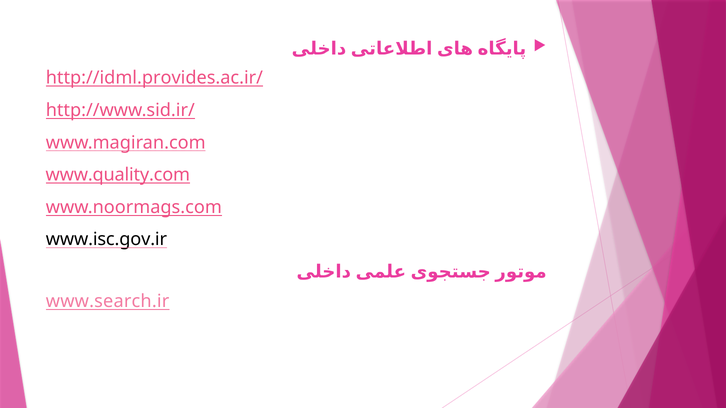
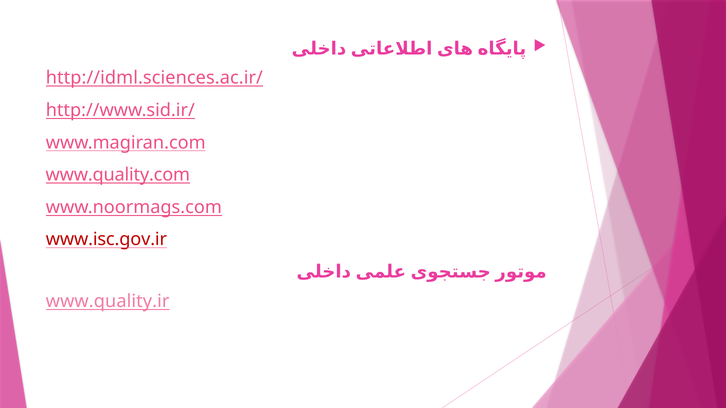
http://idml.provides.ac.ir/: http://idml.provides.ac.ir/ -> http://idml.sciences.ac.ir/ (154, 78)
www.isc.gov.ir colour: black -> red (106, 240)
www.search.ir: www.search.ir -> www.quality.ir (108, 301)
